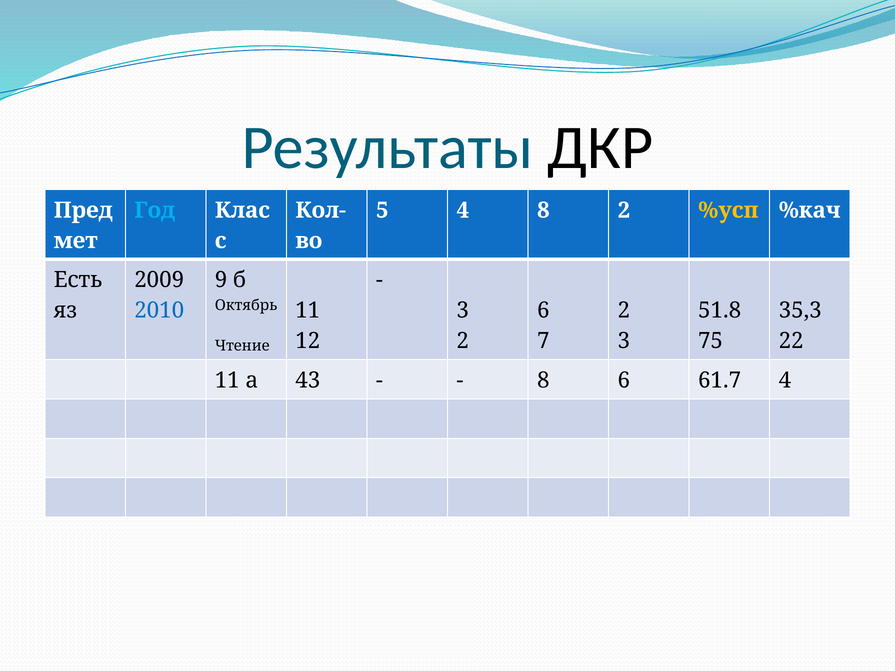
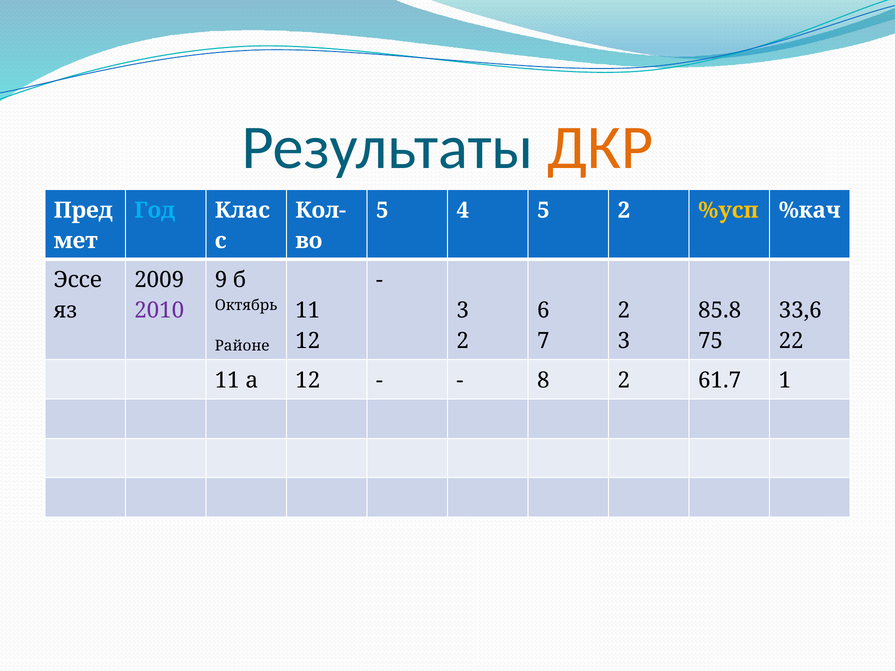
ДКР colour: black -> orange (600, 148)
4 8: 8 -> 5 (543, 210)
Есть: Есть -> Эссе (78, 280)
2010 colour: blue -> purple (159, 311)
51.8: 51.8 -> 85.8 (720, 311)
35,3: 35,3 -> 33,6 (800, 311)
Чтение: Чтение -> Районе (242, 346)
а 43: 43 -> 12 (308, 381)
8 6: 6 -> 2 (624, 381)
61.7 4: 4 -> 1 (785, 381)
